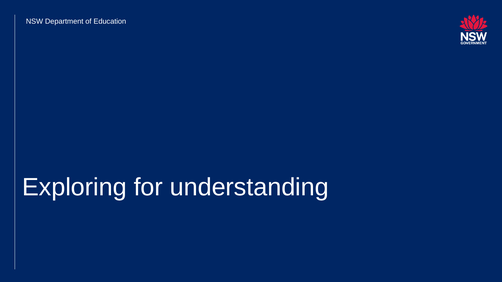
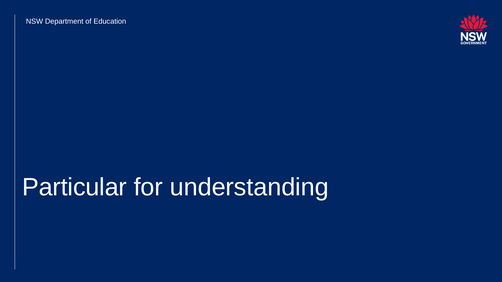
Exploring: Exploring -> Particular (75, 187)
